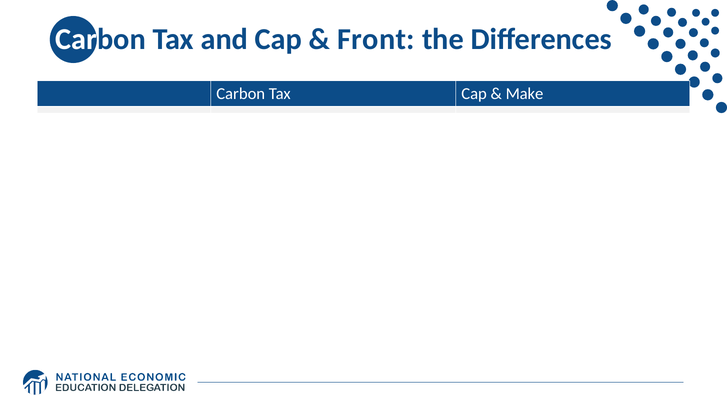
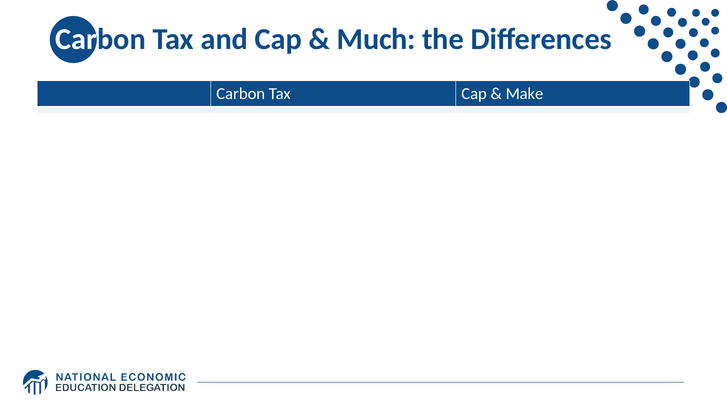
Front: Front -> Much (376, 39)
